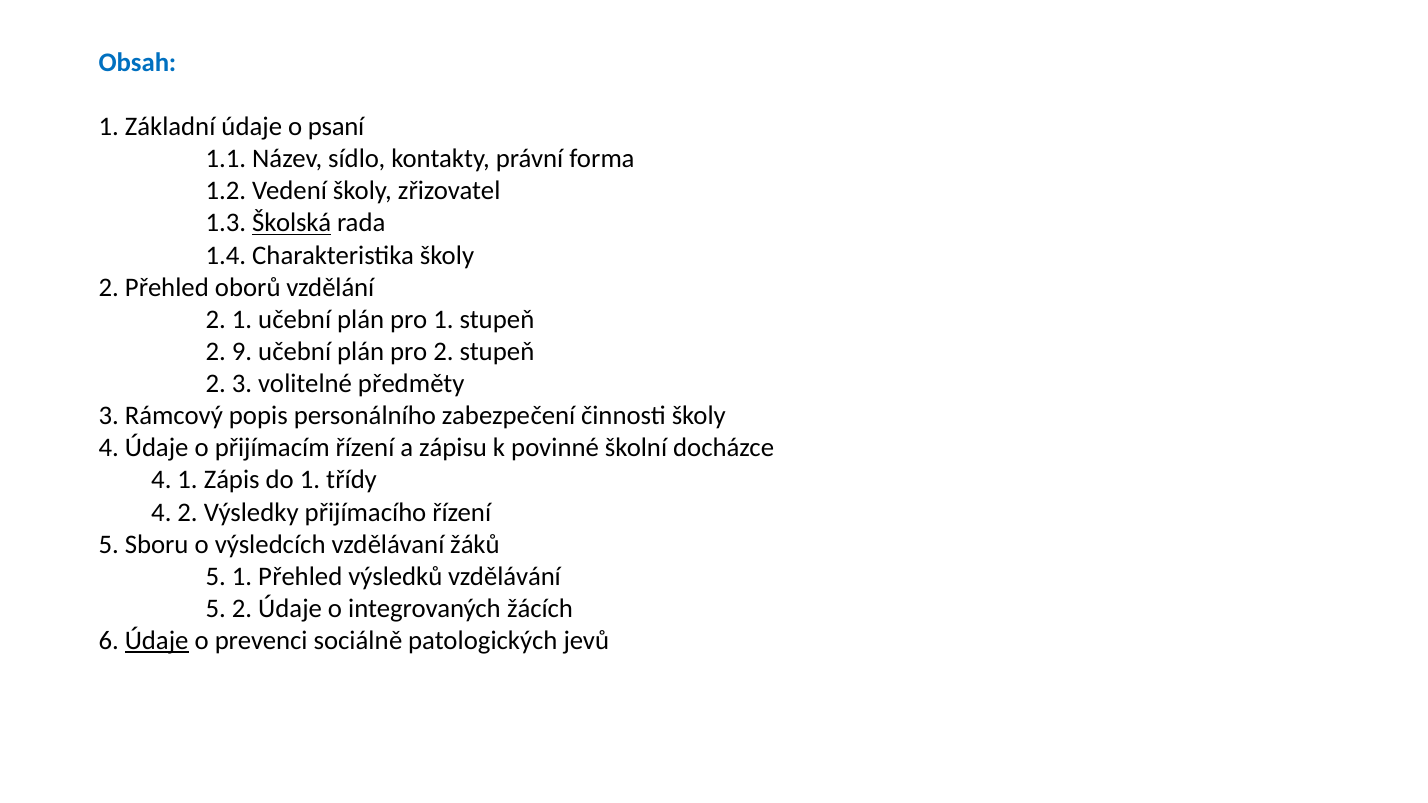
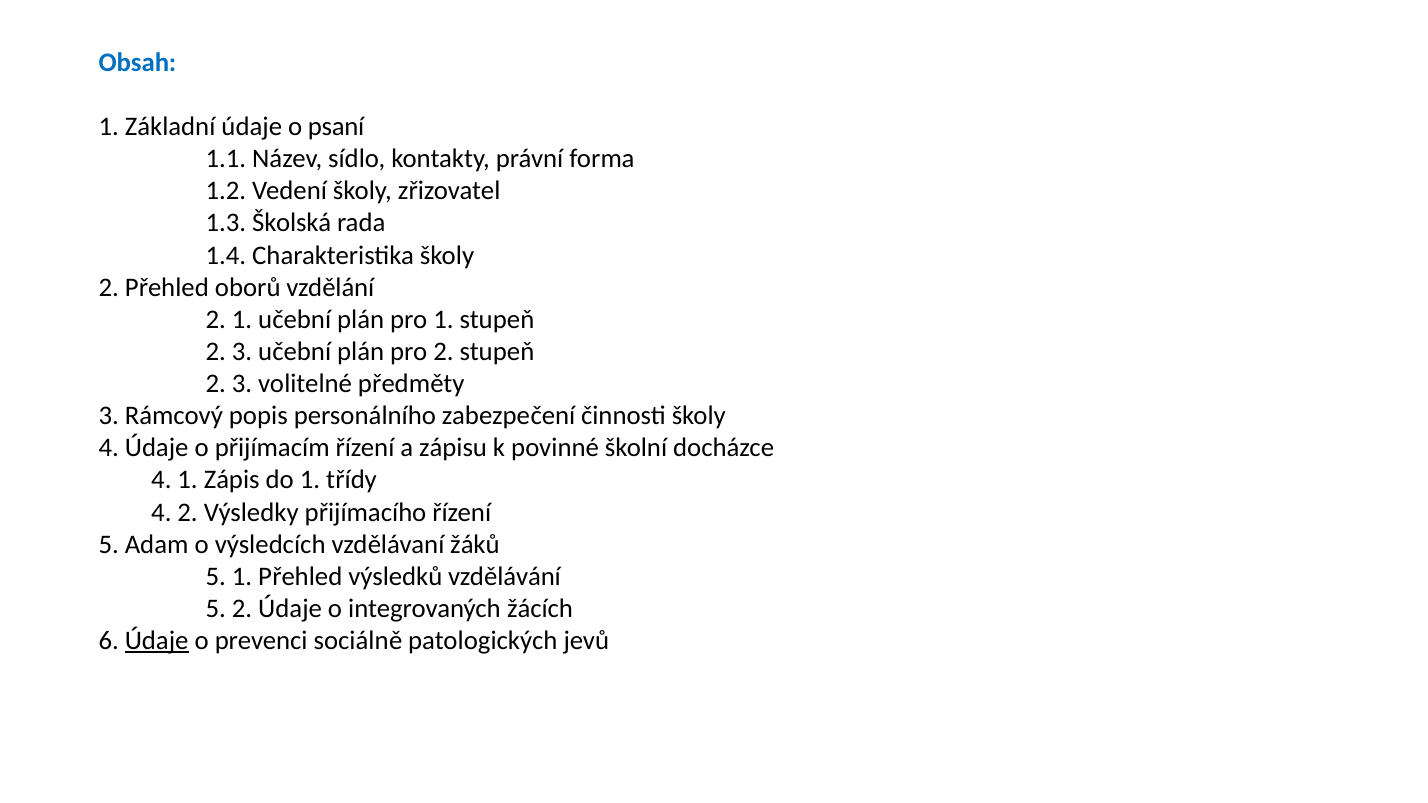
Školská underline: present -> none (292, 223)
9: 9 -> 3 (242, 352)
Sboru: Sboru -> Adam (157, 544)
